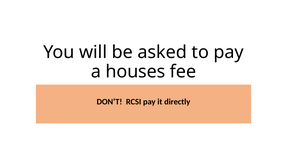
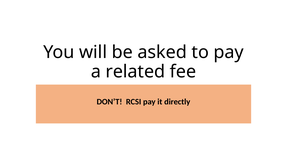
houses: houses -> related (135, 72)
